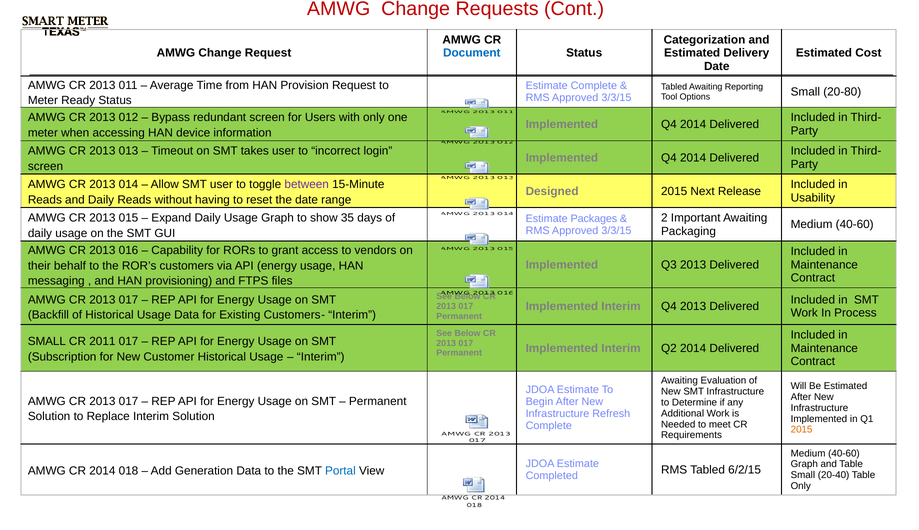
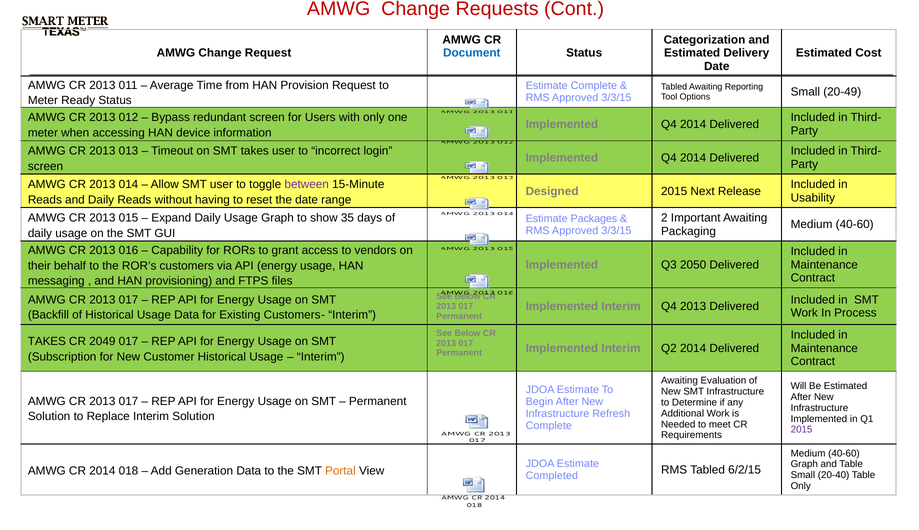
20-80: 20-80 -> 20-49 (842, 92)
Q3 2013: 2013 -> 2050 (693, 265)
SMALL: SMALL -> TAKES (47, 342)
2011: 2011 -> 2049 (102, 342)
2015 colour: orange -> purple (802, 430)
Portal colour: blue -> orange (340, 471)
